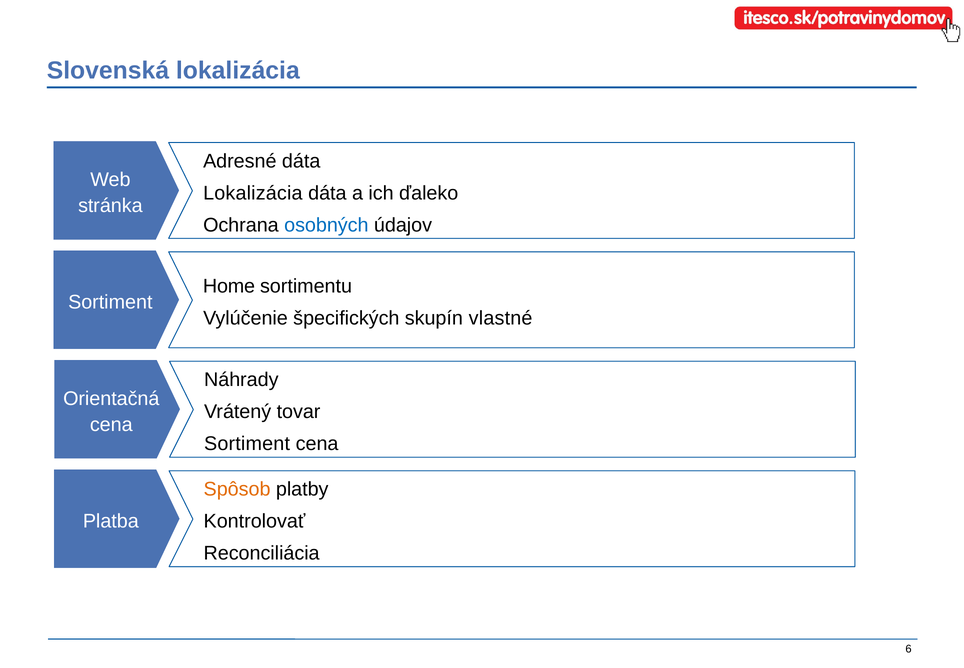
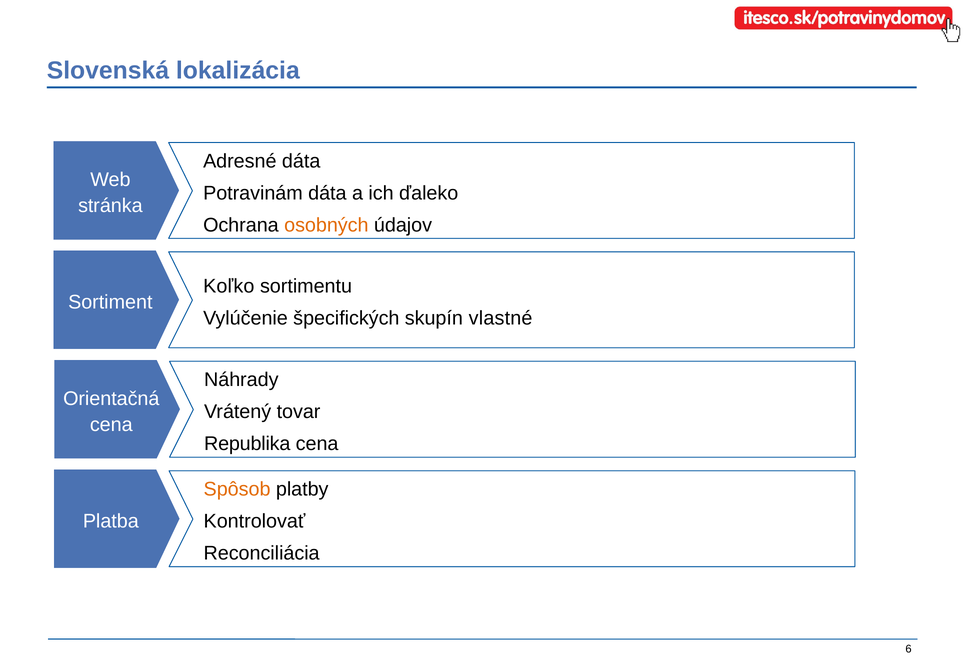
Lokalizácia: Lokalizácia -> Potravinám (253, 193)
osobných colour: blue -> orange (326, 225)
Home: Home -> Koľko (229, 286)
Sortiment: Sortiment -> Republika (247, 443)
